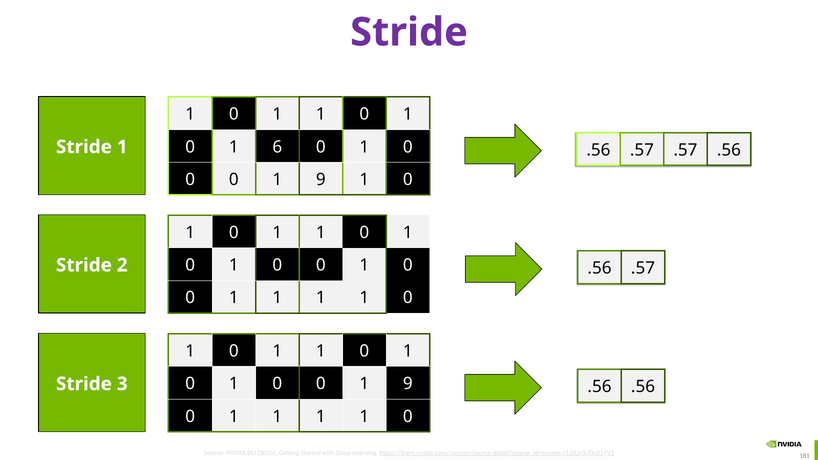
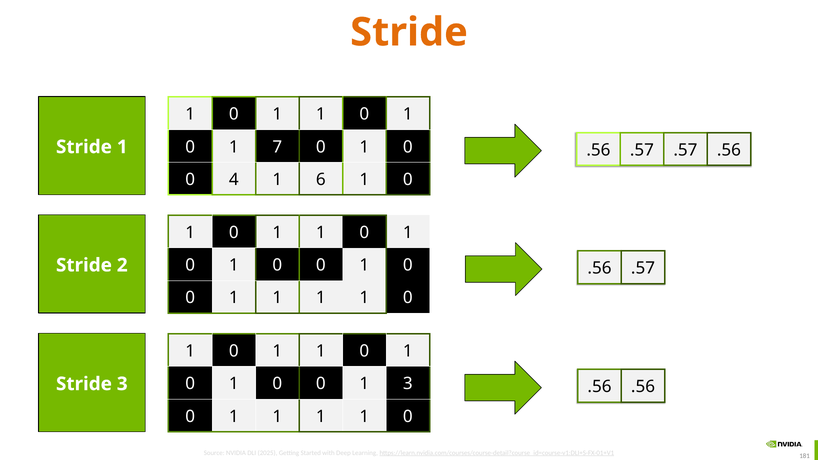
Stride colour: purple -> orange (409, 32)
6: 6 -> 7 (277, 147)
0: 0 -> 4 (234, 180)
9: 9 -> 6 (321, 180)
9: 9 -> 3 (408, 384)
